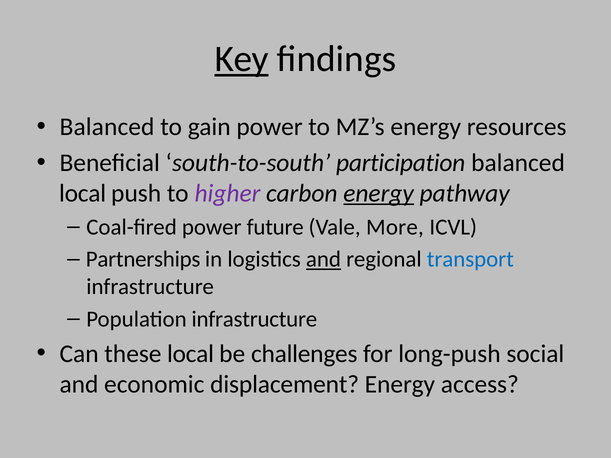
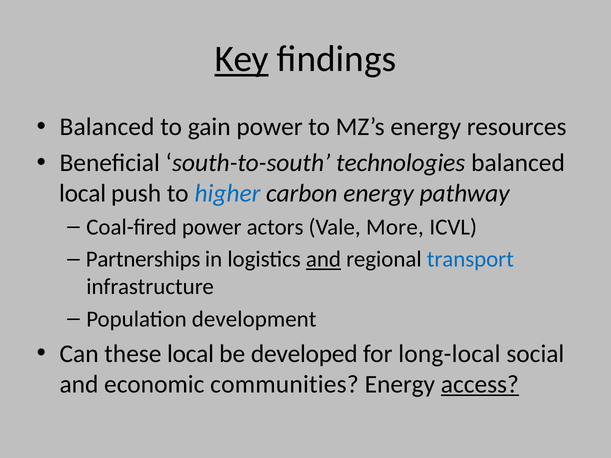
participation: participation -> technologies (401, 163)
higher colour: purple -> blue (227, 194)
energy underline: present -> none (379, 194)
future: future -> actors (275, 227)
Population infrastructure: infrastructure -> development (254, 319)
challenges: challenges -> developed (304, 354)
long-push: long-push -> long-local (449, 354)
displacement: displacement -> communities (284, 384)
access underline: none -> present (480, 384)
